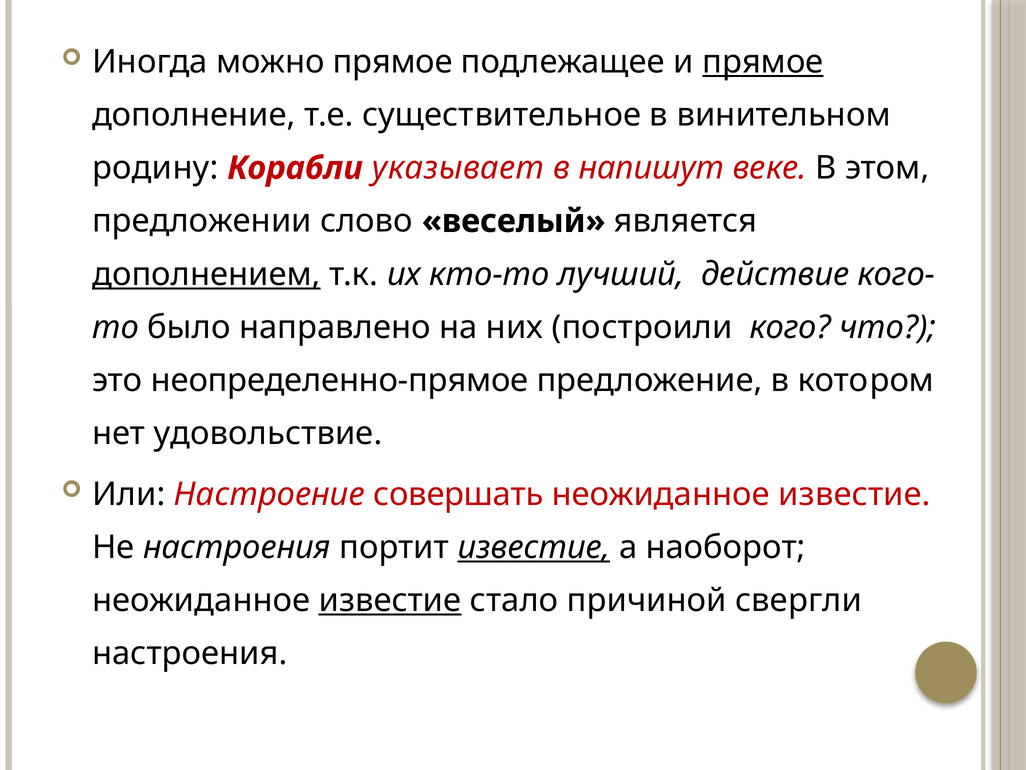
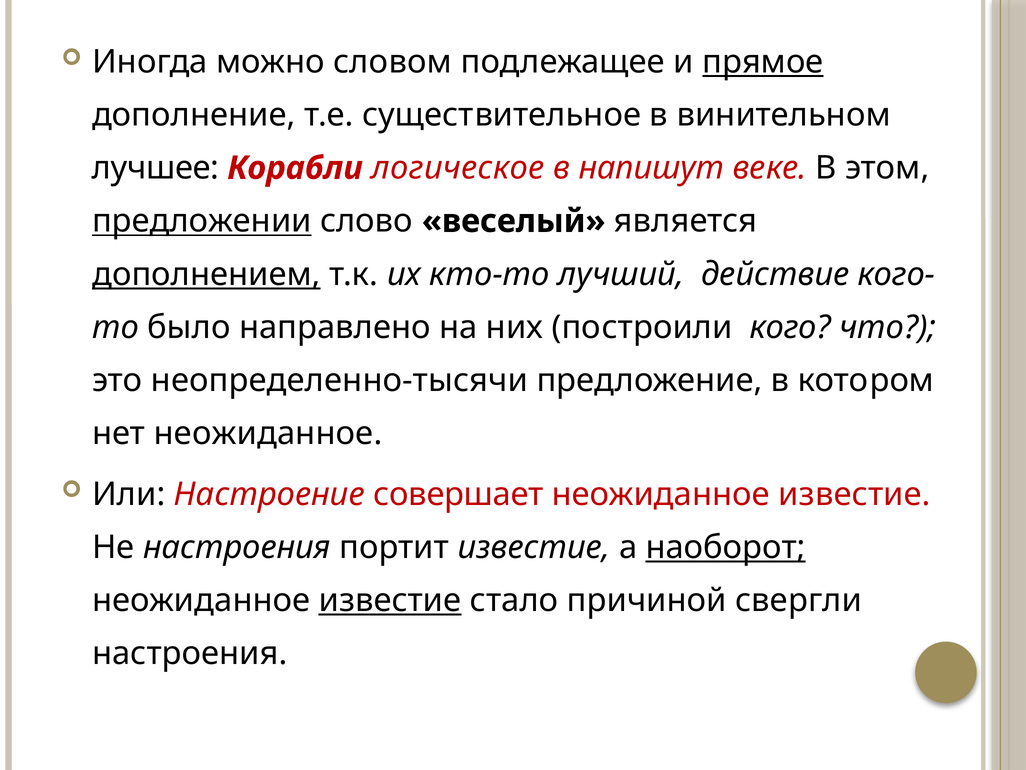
можно прямое: прямое -> словом (393, 62)
родину: родину -> лучшее (156, 168)
указывает: указывает -> логическое (458, 168)
предложении underline: none -> present (202, 221)
неопределенно-прямое: неопределенно-прямое -> неопределенно-тысячи (339, 380)
нет удовольствие: удовольствие -> неожиданное (268, 433)
совершать: совершать -> совершает (459, 494)
известие underline: present -> none (534, 547)
наоборот underline: none -> present (726, 547)
